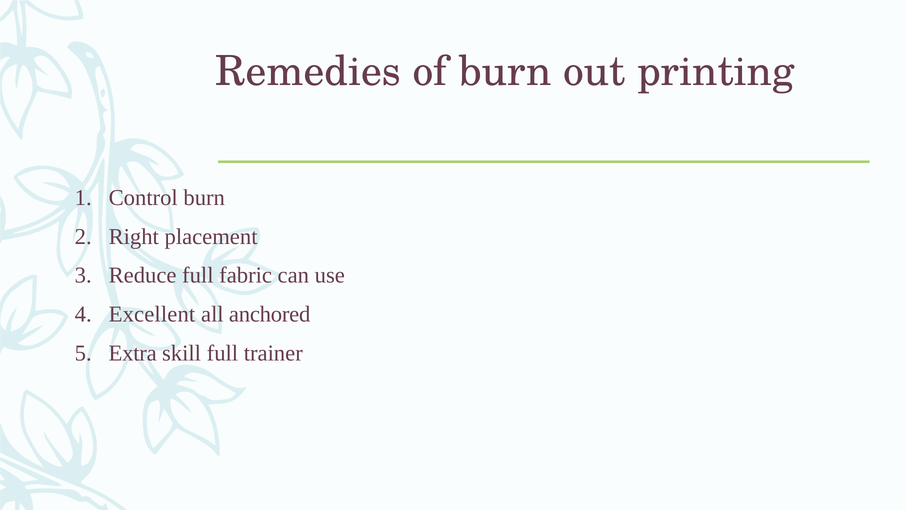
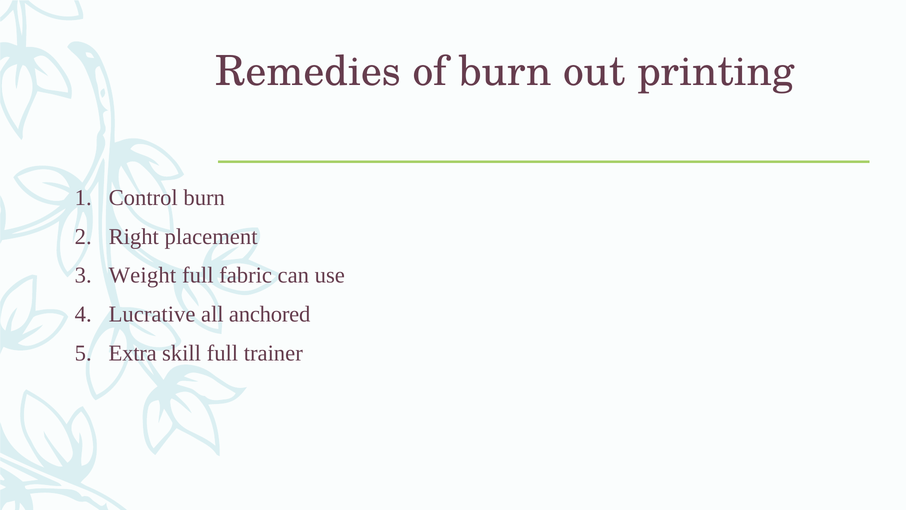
Reduce: Reduce -> Weight (142, 275)
Excellent: Excellent -> Lucrative (152, 314)
